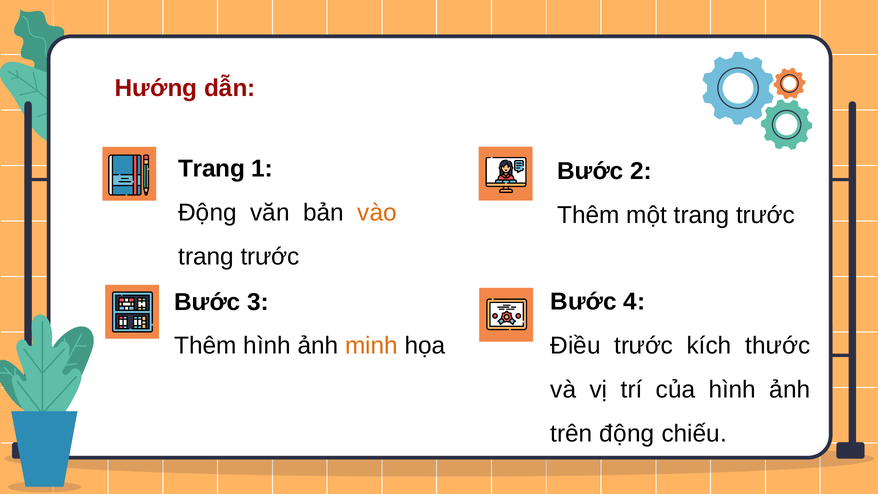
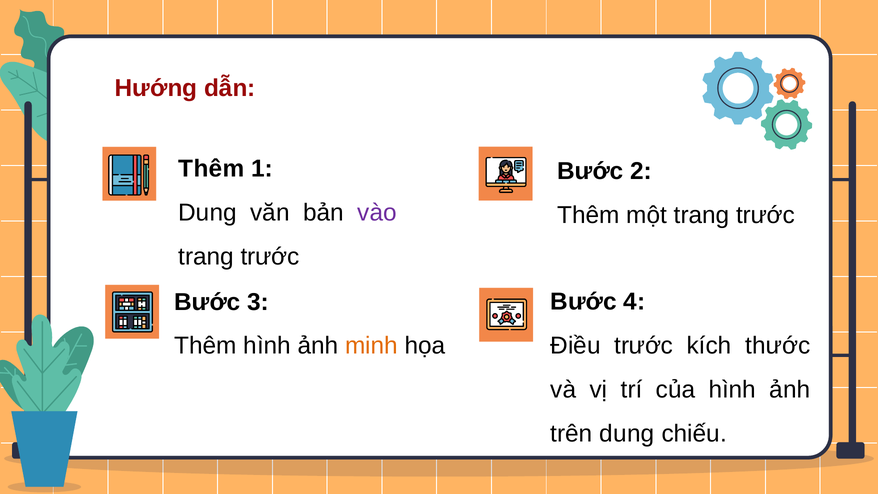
Trang: Trang -> Thêm (211, 169)
Động: Động -> Dung (208, 213)
vào colour: orange -> purple (377, 213)
trên động: động -> dung (627, 433)
